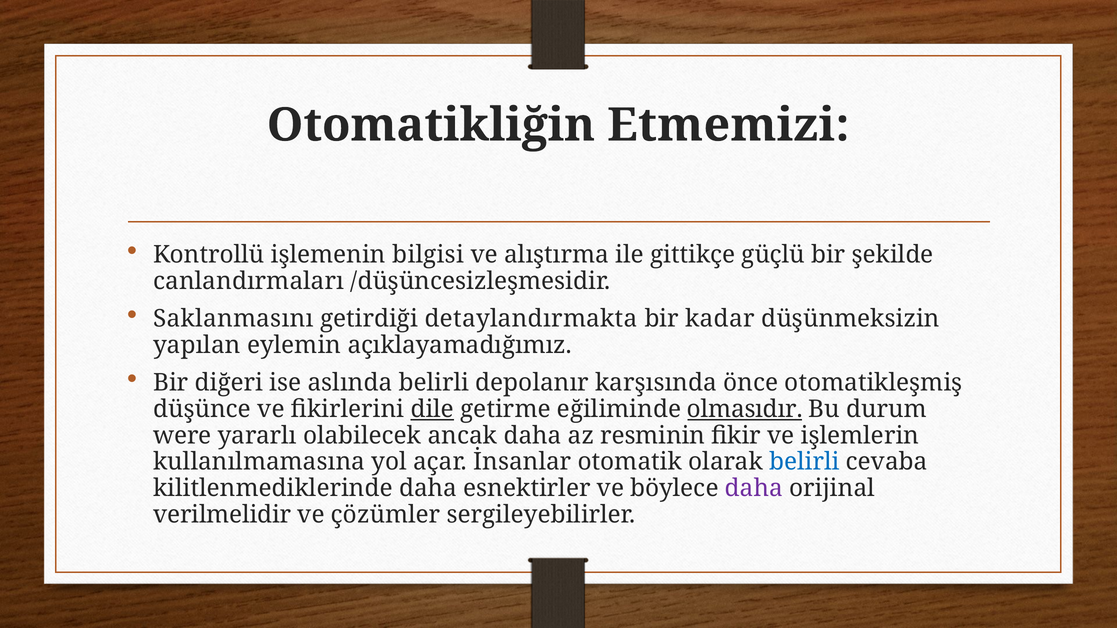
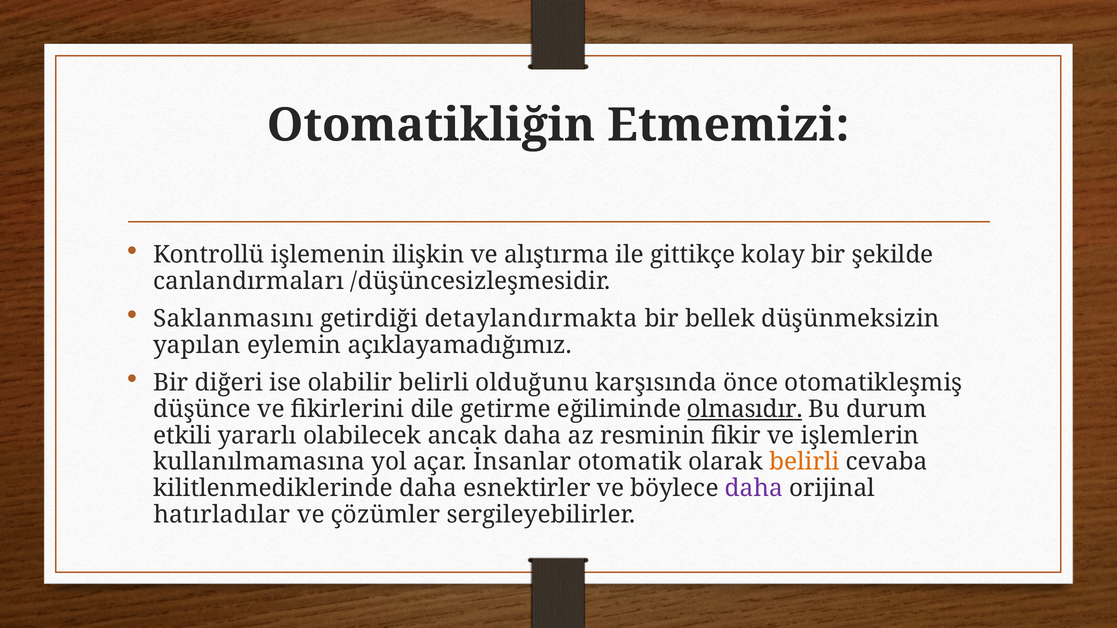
bilgisi: bilgisi -> ilişkin (428, 255)
güçlü: güçlü -> kolay (773, 255)
kadar: kadar -> bellek (720, 319)
aslında: aslında -> olabilir (350, 383)
depolanır: depolanır -> olduğunu (532, 383)
dile underline: present -> none (432, 409)
were: were -> etkili (182, 436)
belirli colour: blue -> orange (804, 462)
verilmelidir: verilmelidir -> hatırladılar (222, 515)
